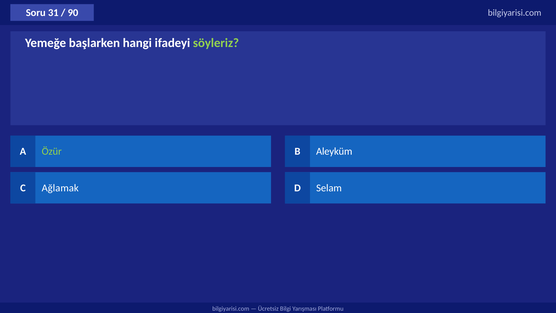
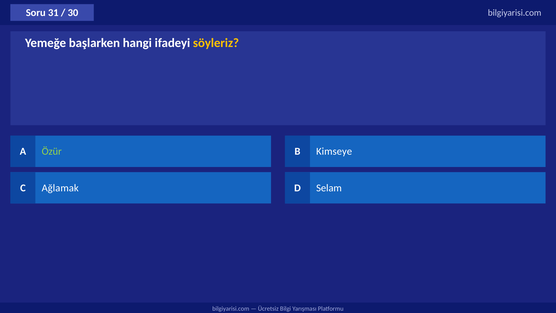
90: 90 -> 30 (73, 13)
söyleriz colour: light green -> yellow (216, 43)
Aleyküm: Aleyküm -> Kimseye (334, 151)
